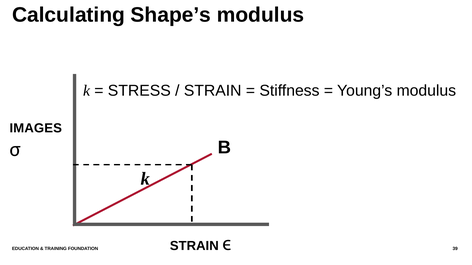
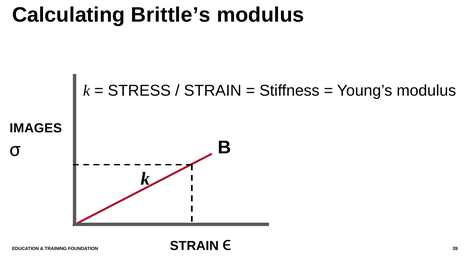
Shape’s: Shape’s -> Brittle’s (171, 15)
